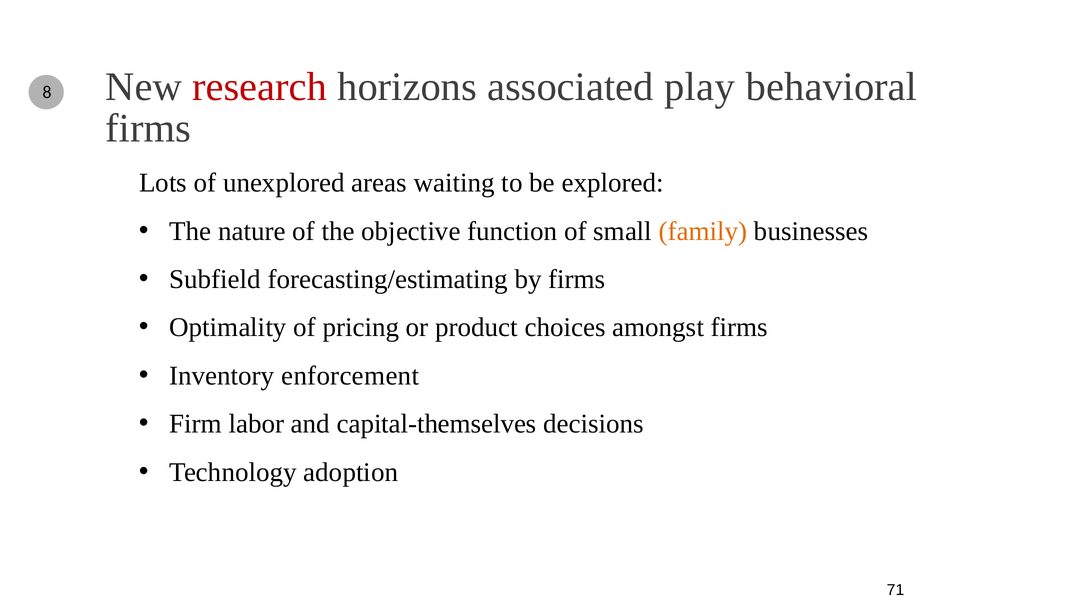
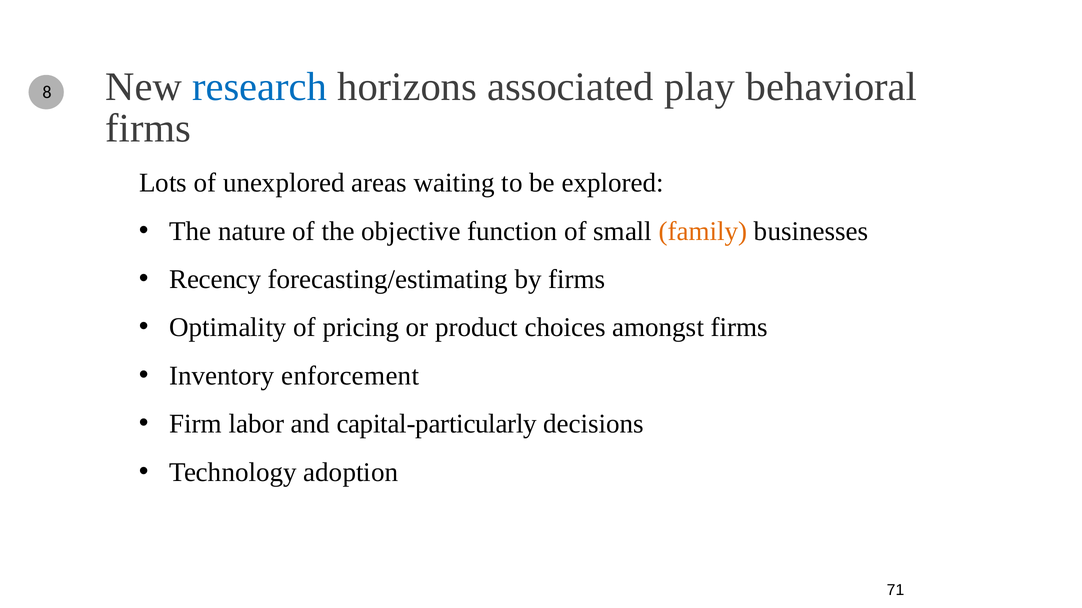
research colour: red -> blue (260, 87)
Subfield: Subfield -> Recency (215, 280)
capital-themselves: capital-themselves -> capital-particularly (437, 424)
